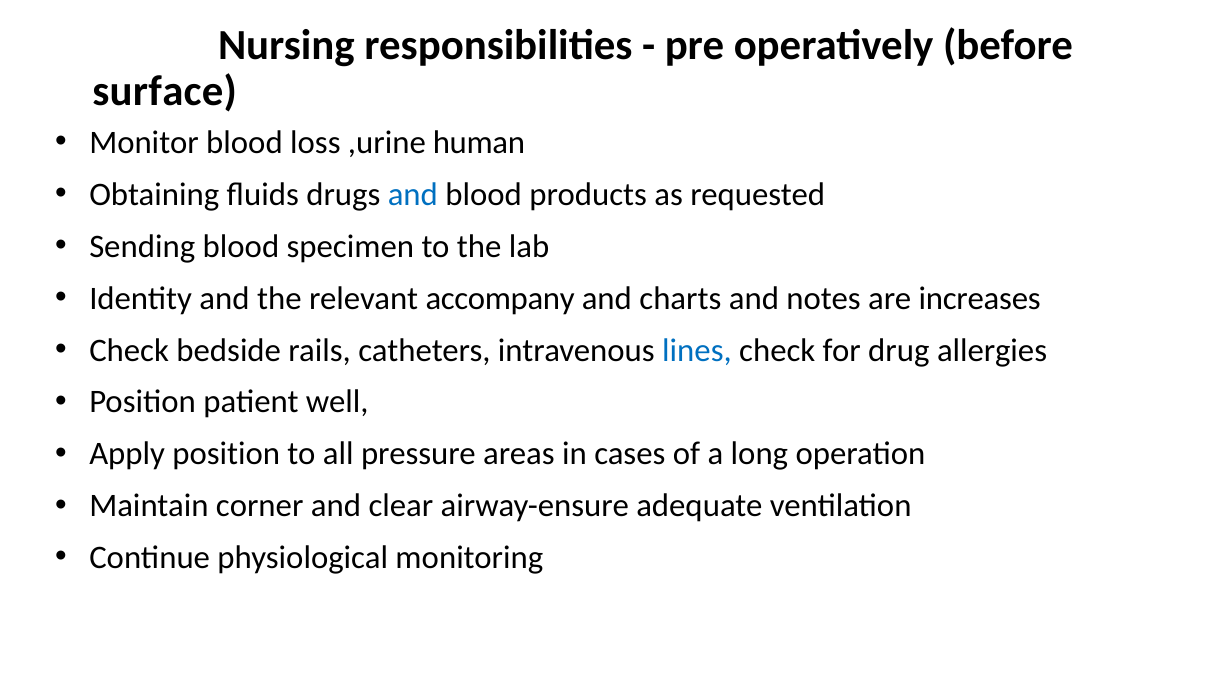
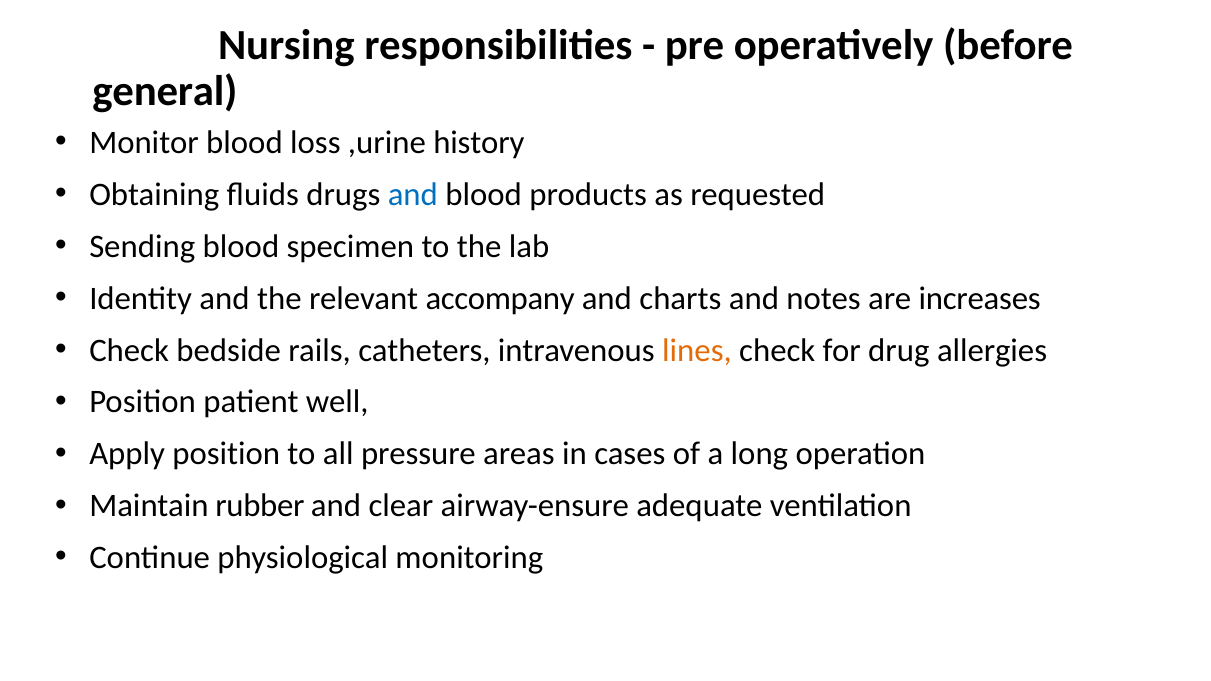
surface: surface -> general (165, 91)
human: human -> history (479, 143)
lines colour: blue -> orange (697, 350)
corner: corner -> rubber (260, 506)
